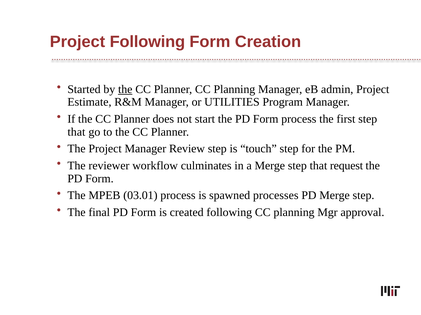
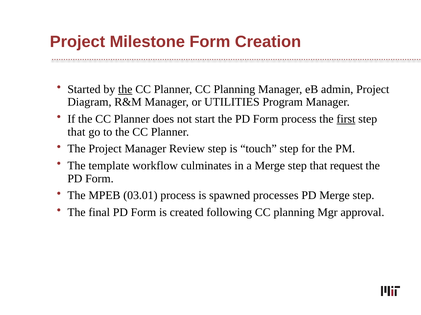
Project Following: Following -> Milestone (147, 42)
Estimate: Estimate -> Diagram (89, 102)
first underline: none -> present (346, 119)
reviewer: reviewer -> template (109, 166)
